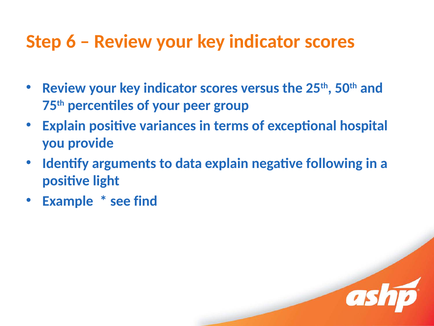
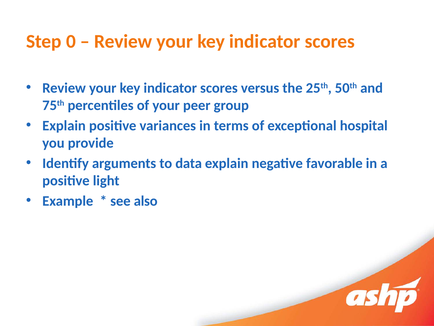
6: 6 -> 0 (71, 41)
following: following -> favorable (334, 163)
find: find -> also (146, 201)
